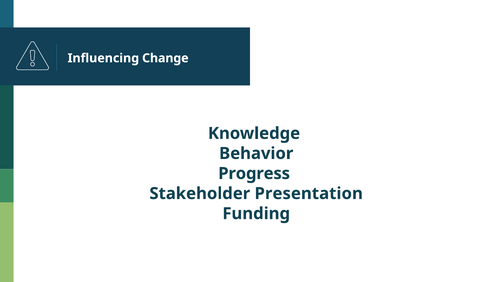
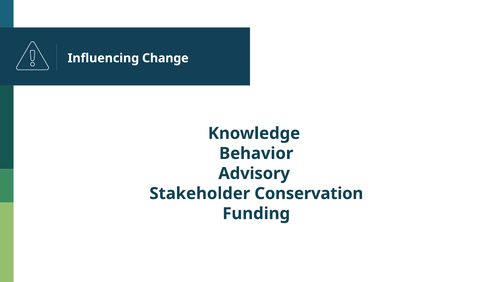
Progress: Progress -> Advisory (254, 173)
Presentation: Presentation -> Conservation (309, 193)
